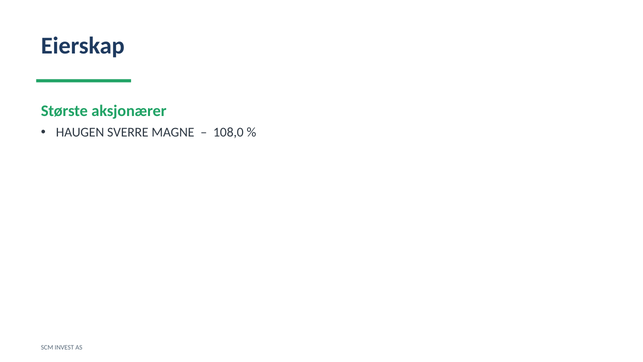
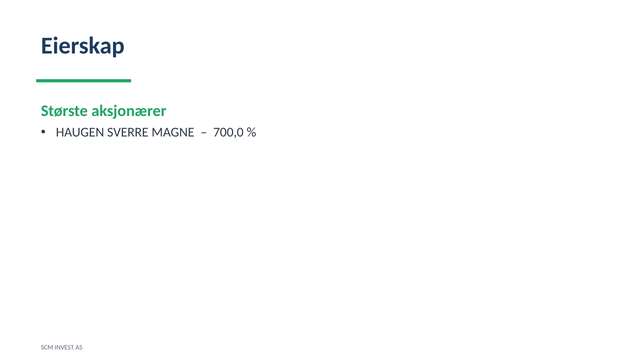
108,0: 108,0 -> 700,0 (228, 132)
